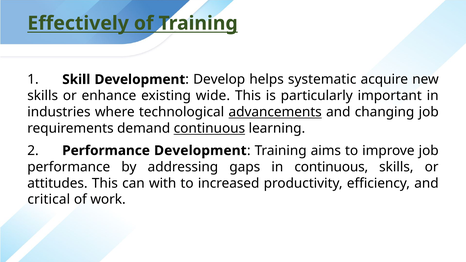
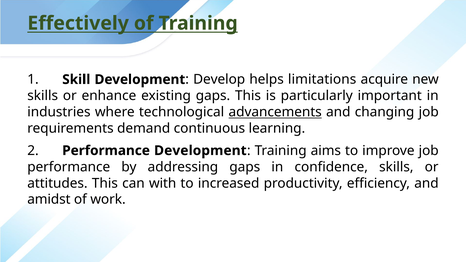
systematic: systematic -> limitations (322, 80)
existing wide: wide -> gaps (213, 96)
continuous underline: present -> none (209, 129)
in continuous: continuous -> confidence (331, 167)
critical: critical -> amidst (49, 200)
